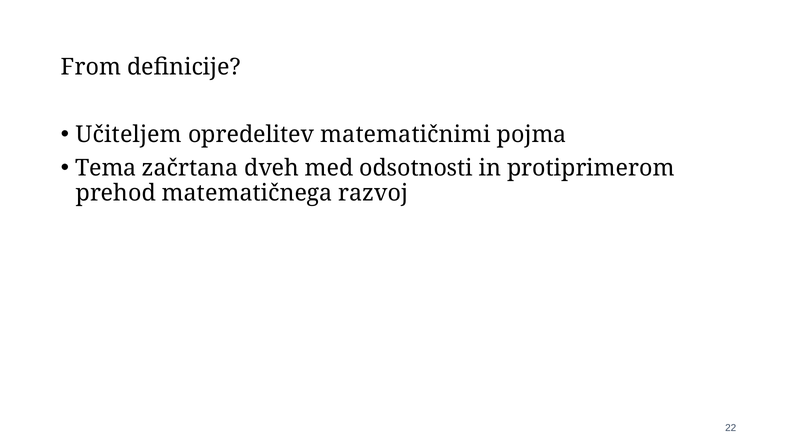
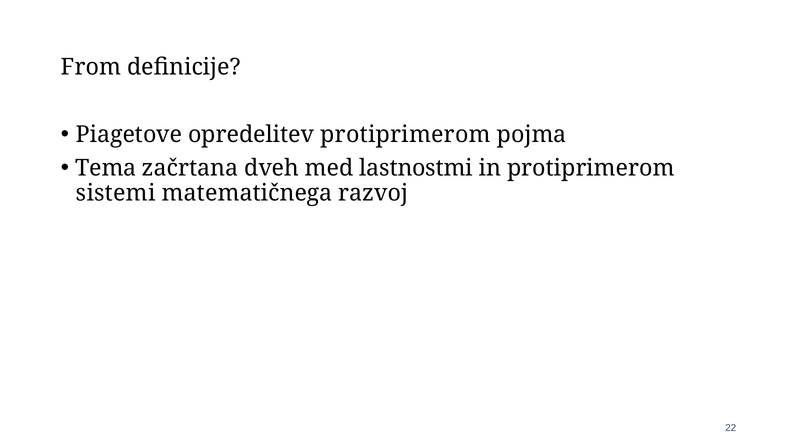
Učiteljem: Učiteljem -> Piagetove (129, 135)
opredelitev matematičnimi: matematičnimi -> protiprimerom (406, 135)
odsotnosti: odsotnosti -> lastnostmi (416, 168)
prehod: prehod -> sistemi (116, 193)
